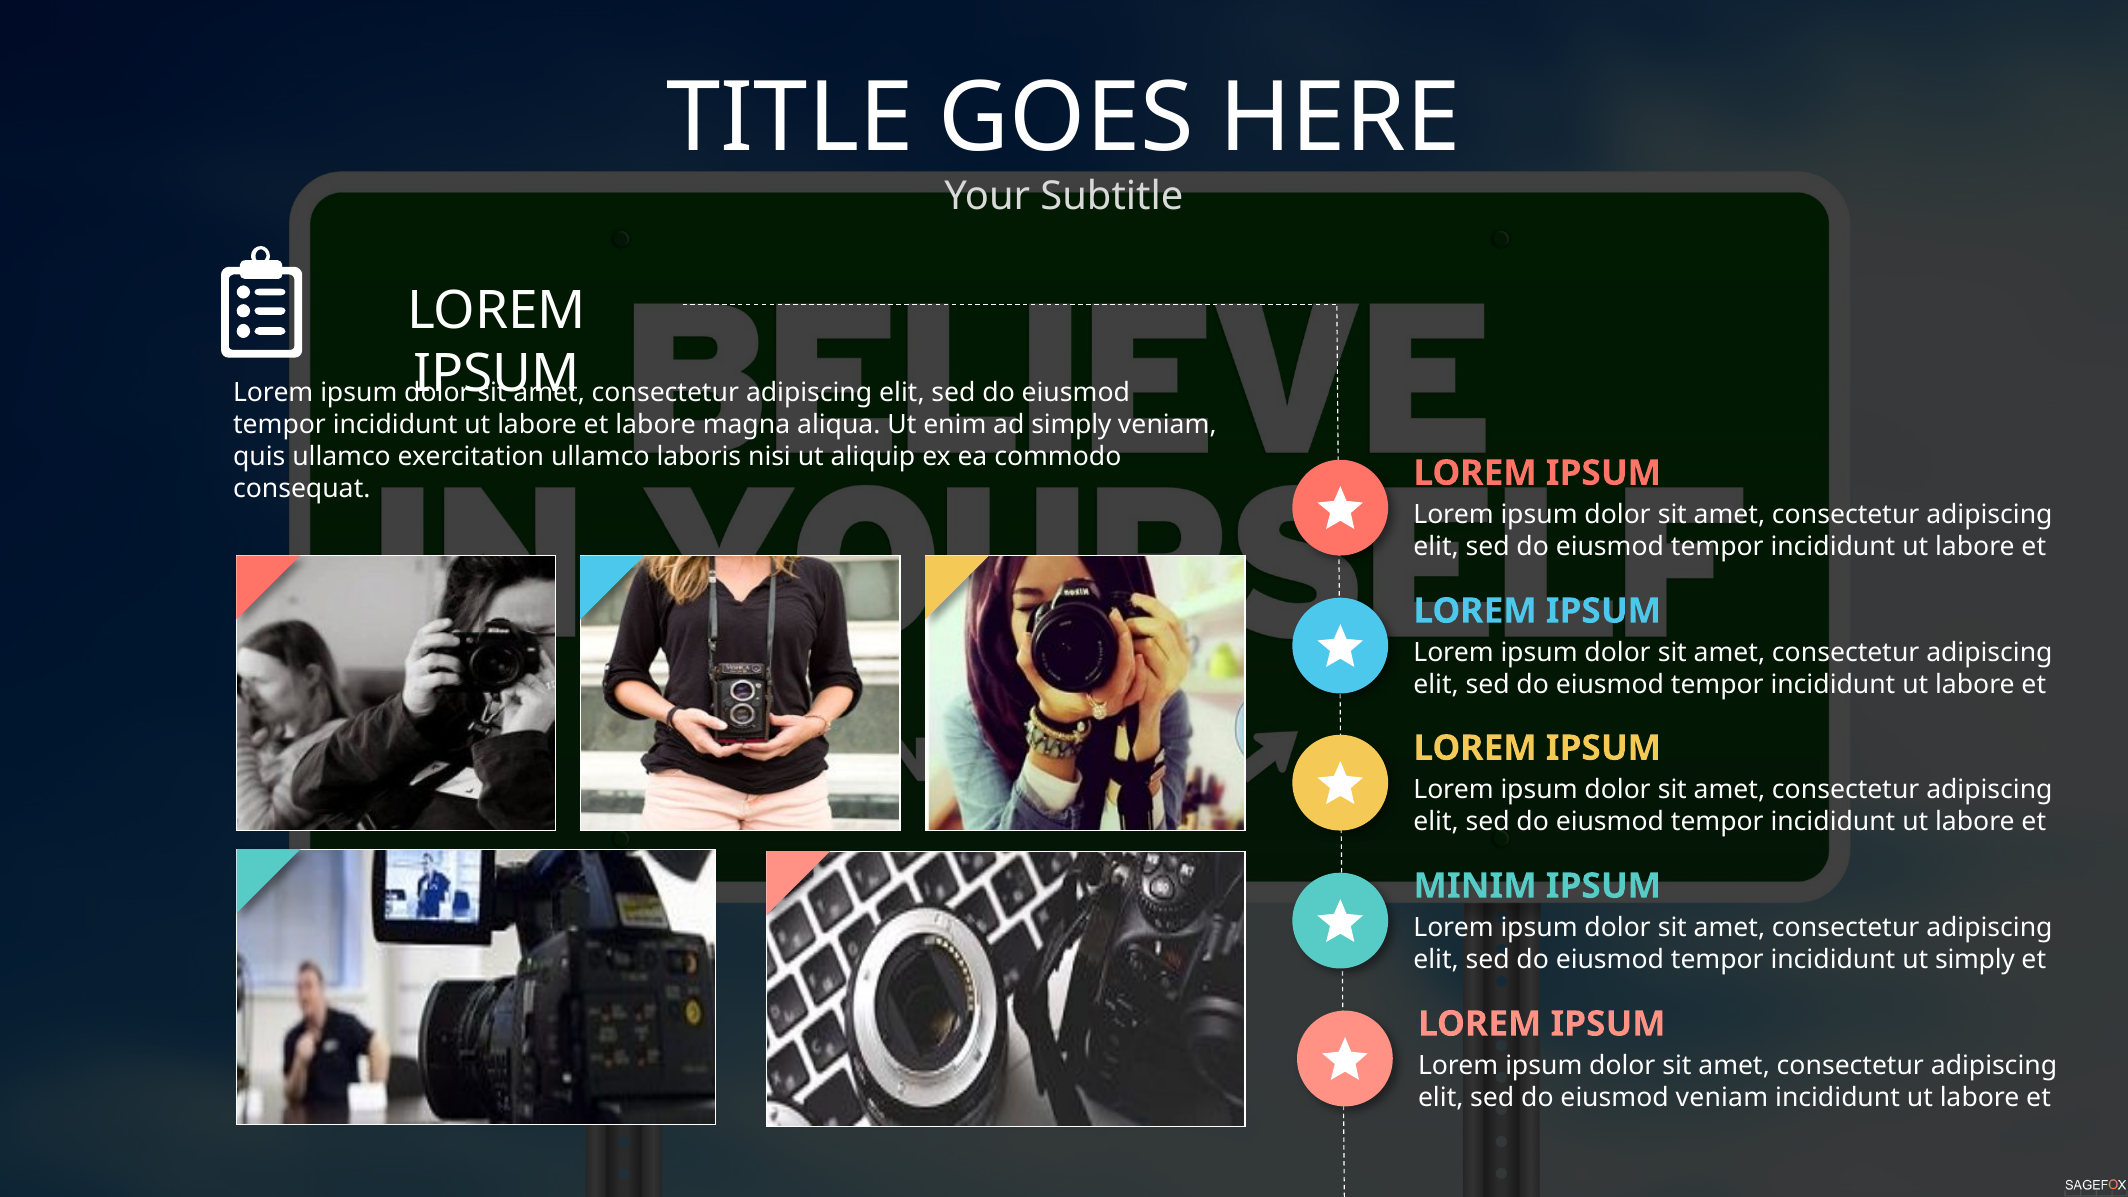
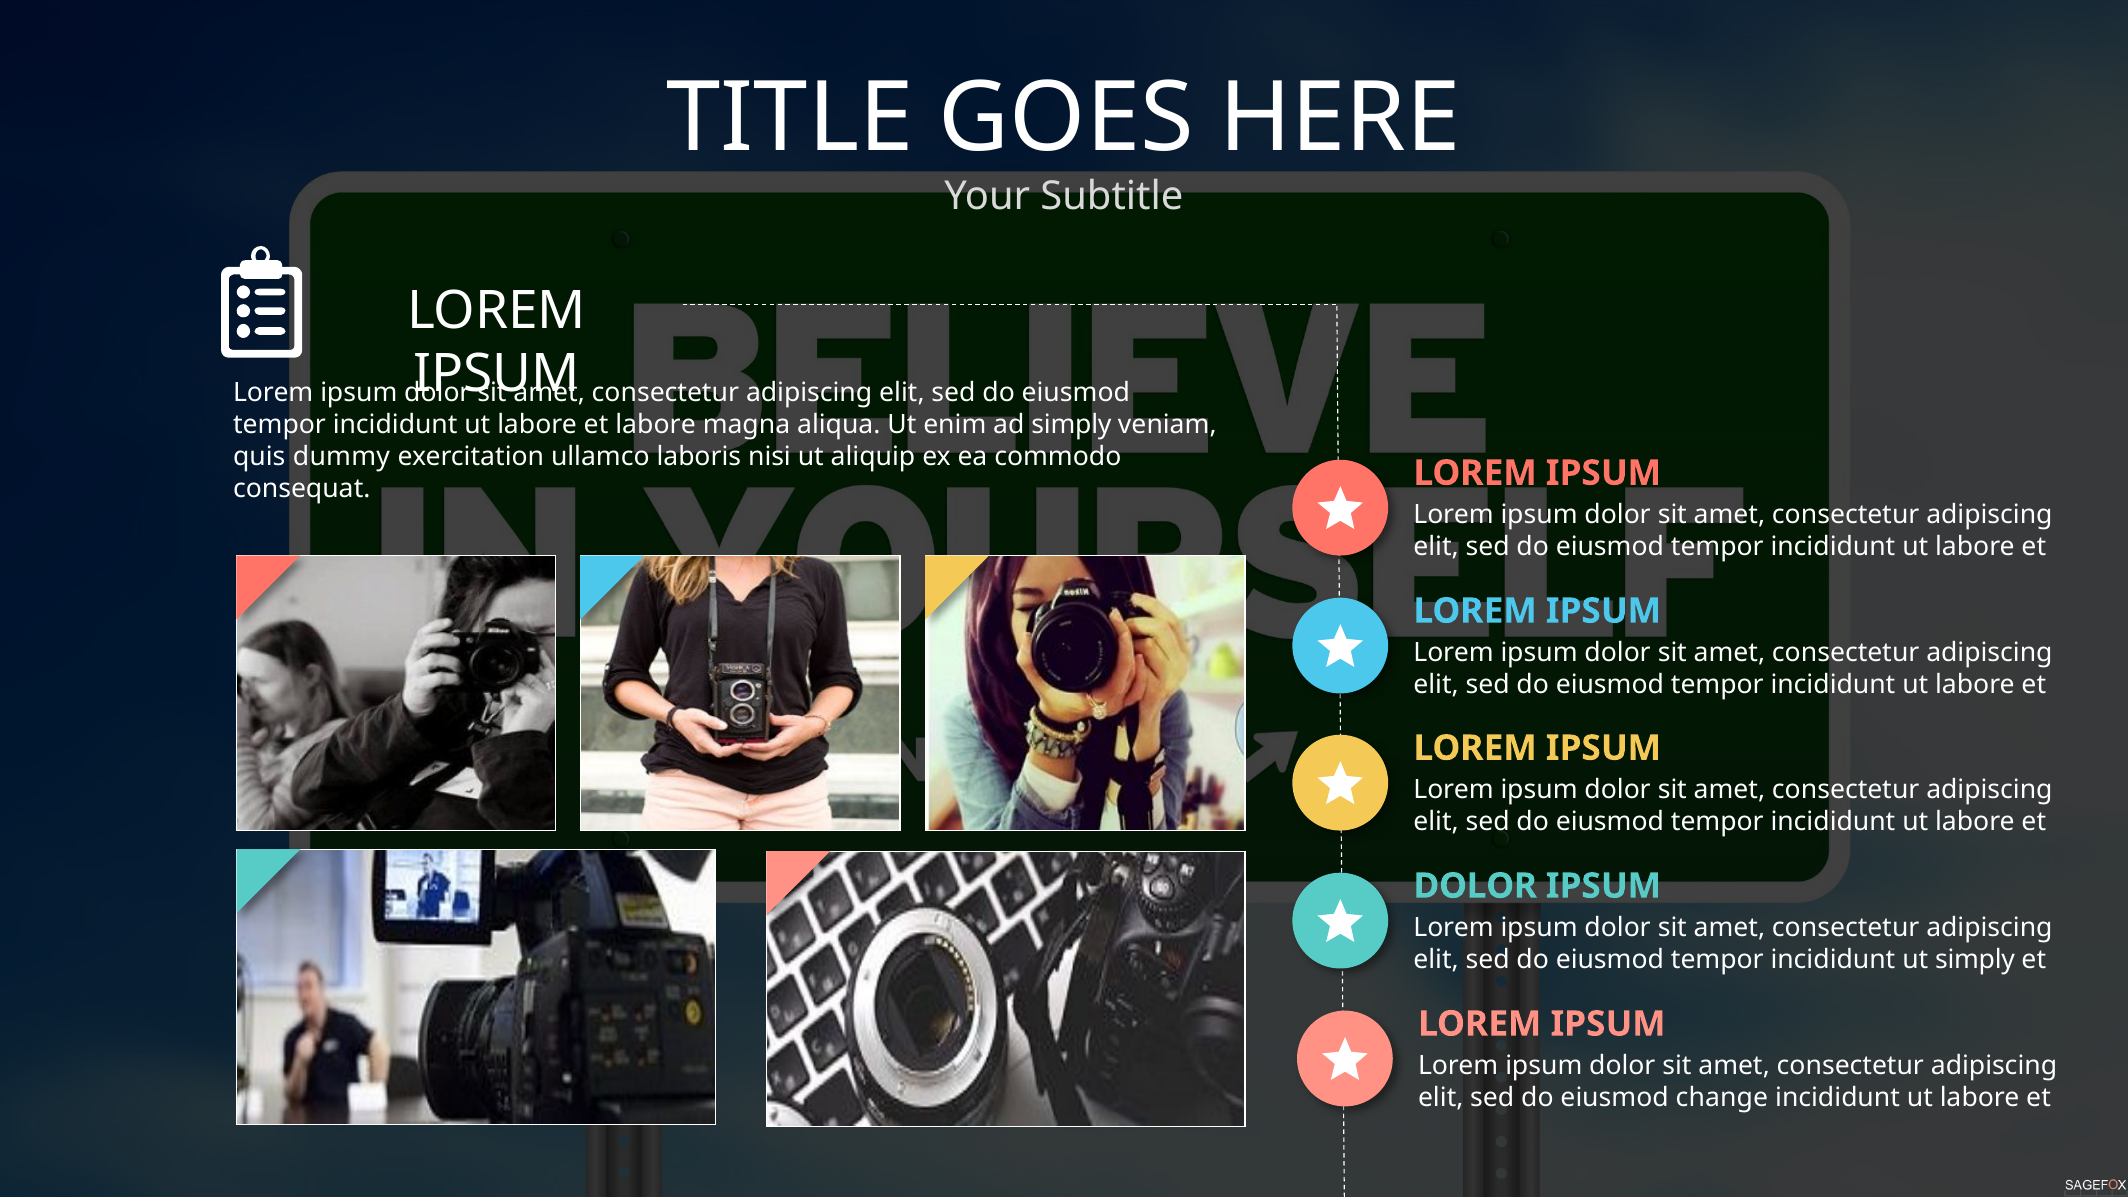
quis ullamco: ullamco -> dummy (341, 456)
MINIM: MINIM -> DOLOR (1475, 886)
eiusmod veniam: veniam -> change (1722, 1098)
